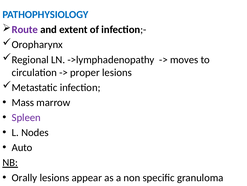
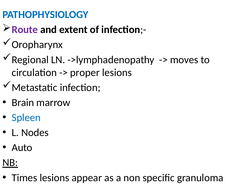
Mass: Mass -> Brain (23, 102)
Spleen colour: purple -> blue (26, 117)
Orally: Orally -> Times (24, 177)
